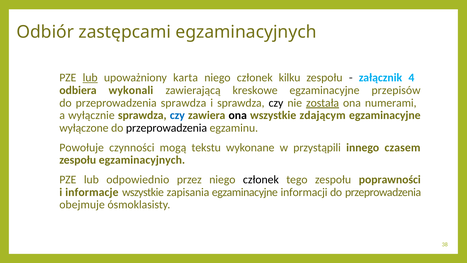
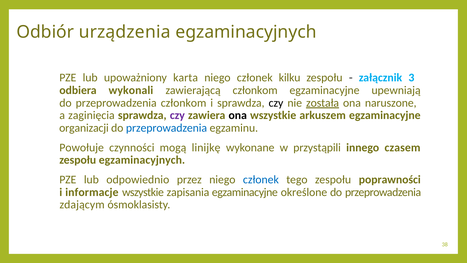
zastępcami: zastępcami -> urządzenia (125, 32)
lub underline: present -> none (90, 77)
4: 4 -> 3 (411, 77)
zawierającą kreskowe: kreskowe -> członkom (255, 90)
przepisów: przepisów -> upewniają (396, 90)
przeprowadzenia sprawdza: sprawdza -> członkom (184, 103)
numerami: numerami -> naruszone (391, 103)
wyłącznie: wyłącznie -> zaginięcia (91, 115)
czy colour: blue -> purple (177, 115)
zdającym: zdającym -> arkuszem (323, 115)
wyłączone: wyłączone -> organizacji (84, 128)
przeprowadzenia colour: black -> blue (166, 128)
tekstu: tekstu -> linijkę (206, 147)
członek colour: black -> blue (261, 179)
informacji: informacji -> określone (304, 192)
obejmuje: obejmuje -> zdającym (82, 205)
